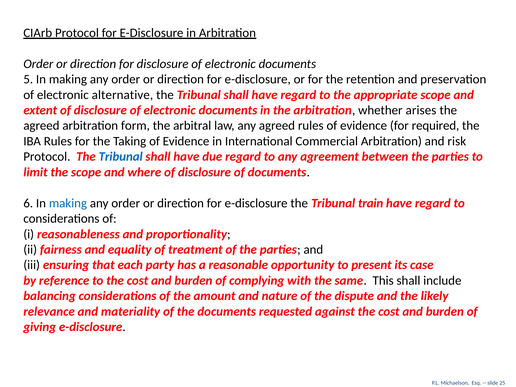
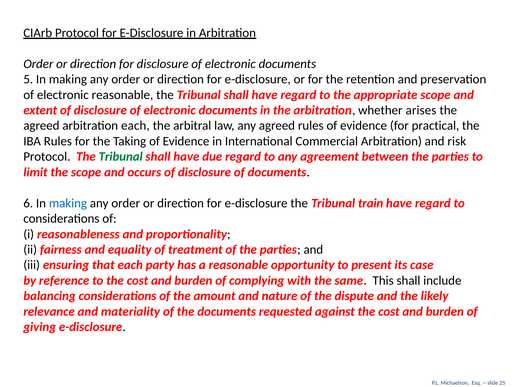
electronic alternative: alternative -> reasonable (122, 95)
arbitration form: form -> each (135, 126)
required: required -> practical (435, 126)
Tribunal colour: blue -> green (121, 157)
where: where -> occurs (144, 172)
